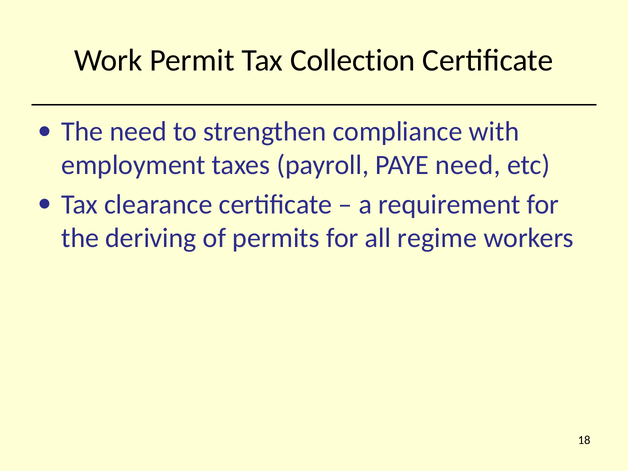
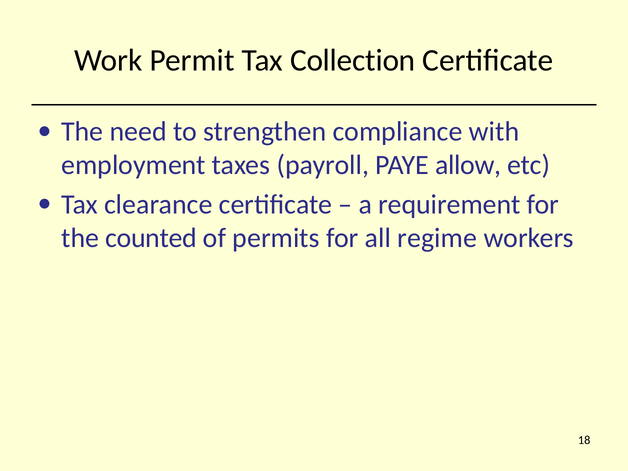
PAYE need: need -> allow (468, 165)
deriving: deriving -> counted (151, 238)
